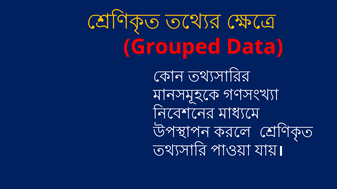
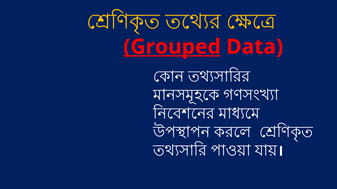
Grouped underline: none -> present (172, 47)
